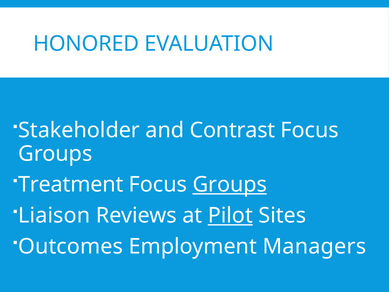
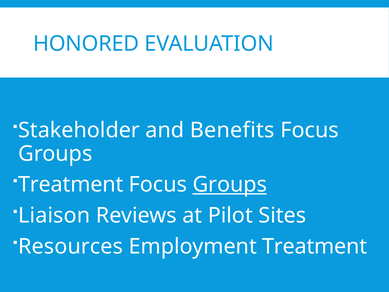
Contrast: Contrast -> Benefits (232, 130)
Pilot underline: present -> none (230, 215)
Outcomes: Outcomes -> Resources (71, 246)
Employment Managers: Managers -> Treatment (315, 246)
